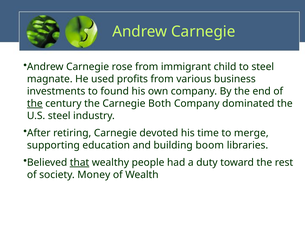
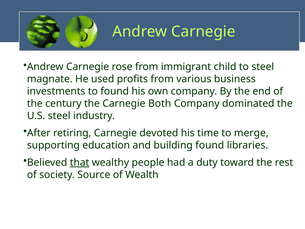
the underline: present -> none (35, 103)
building boom: boom -> found (210, 145)
Money: Money -> Source (94, 175)
